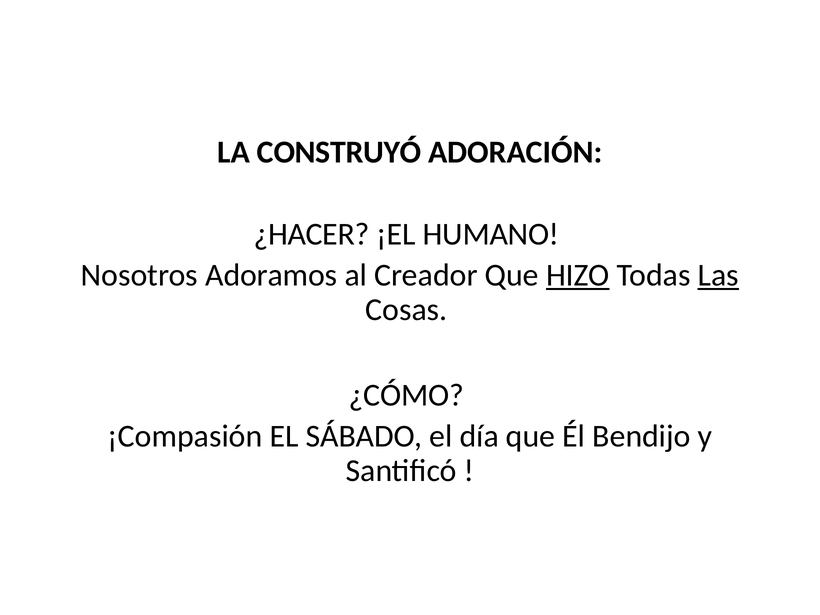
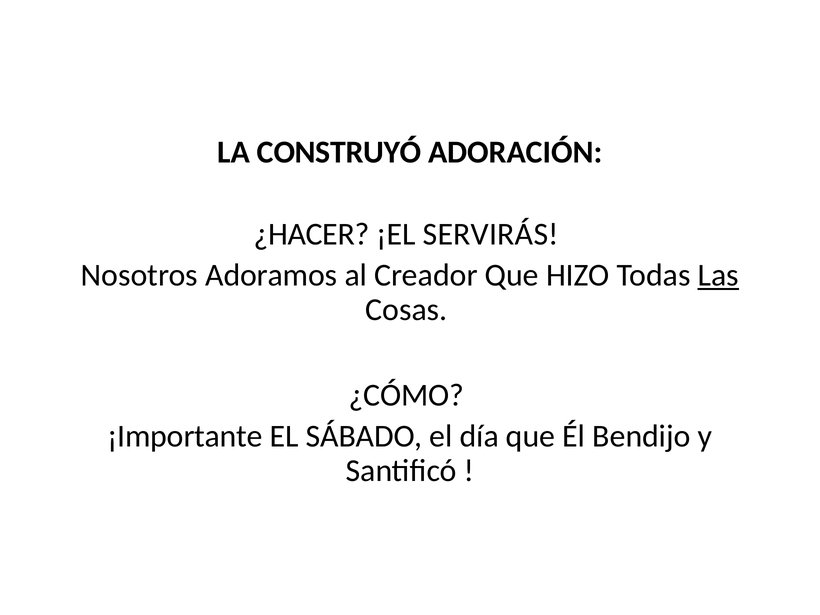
HUMANO: HUMANO -> SERVIRÁS (491, 234)
HIZO underline: present -> none (578, 275)
¡Compasión: ¡Compasión -> ¡Importante (185, 436)
